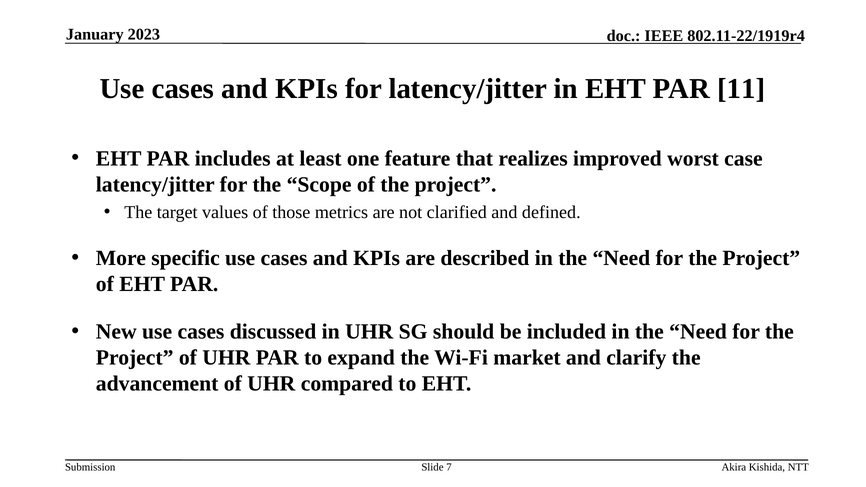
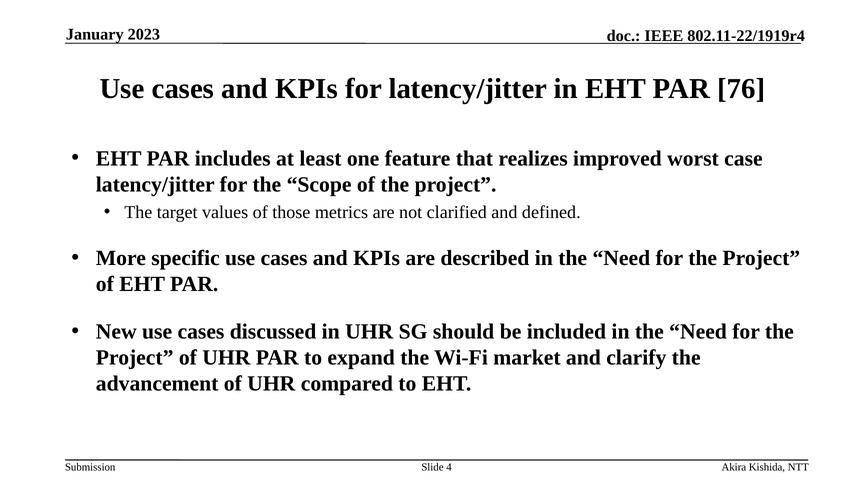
11: 11 -> 76 (741, 89)
7: 7 -> 4 (449, 467)
